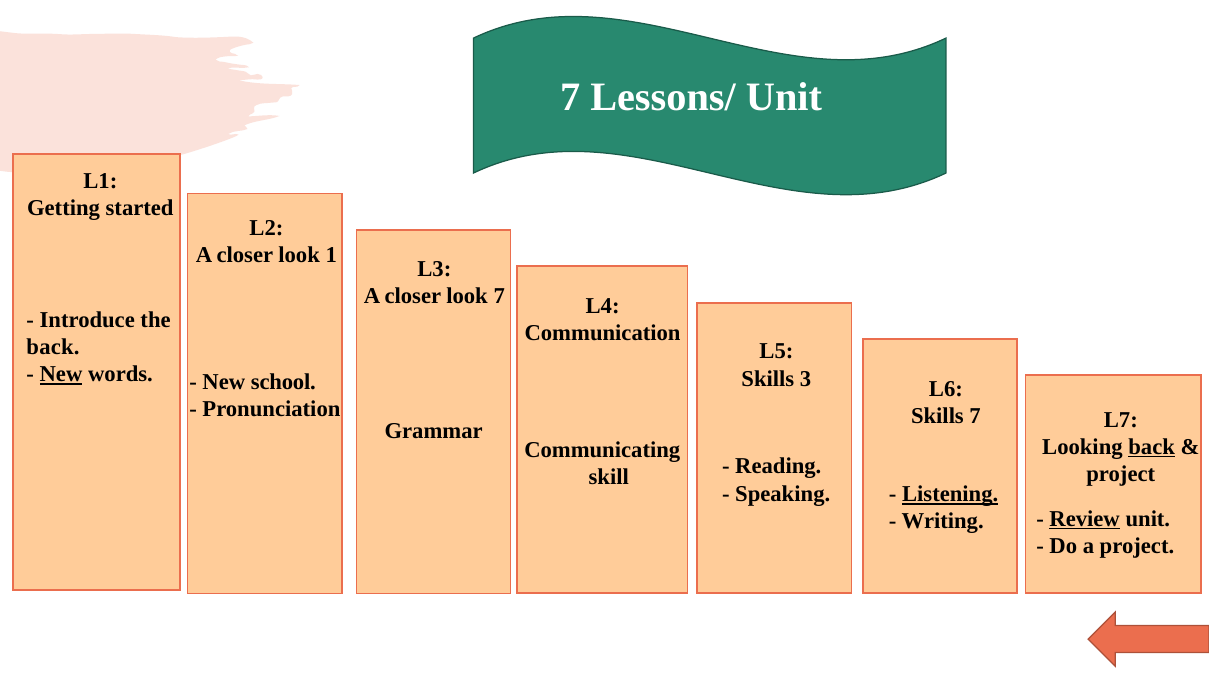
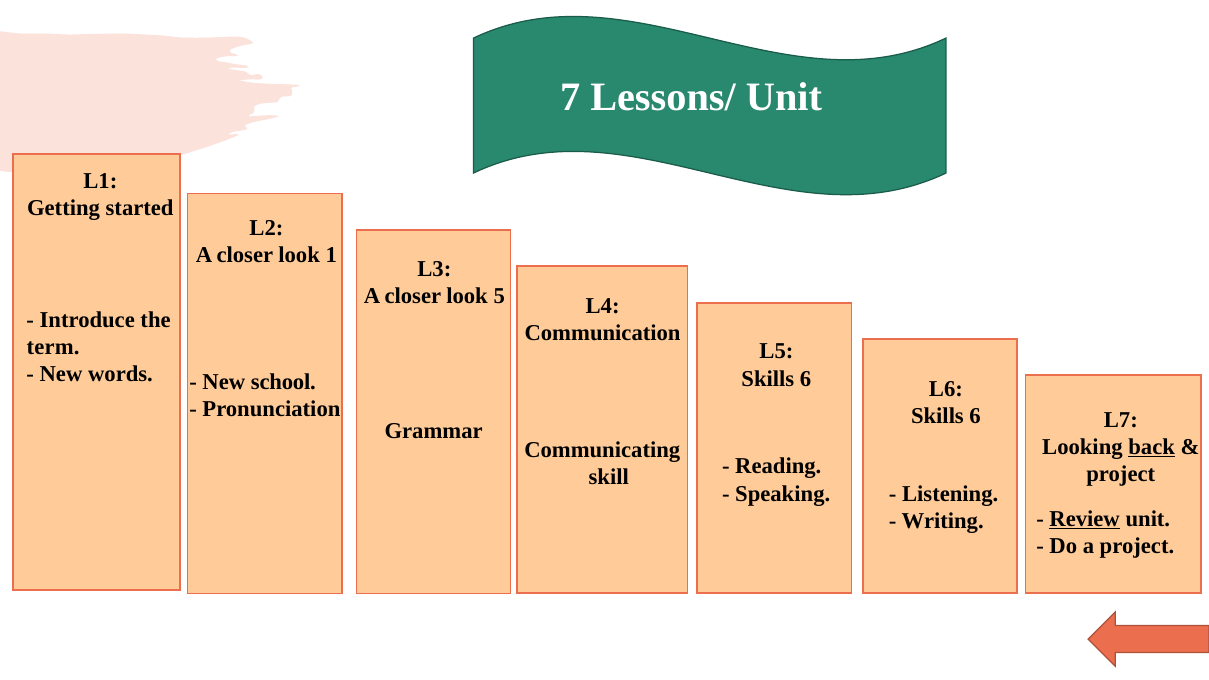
look 7: 7 -> 5 (499, 296)
back: back -> term (53, 347)
New underline: present -> none (61, 374)
3: 3 -> 6 (806, 379)
7: 7 -> 6 (975, 416)
Listening underline: present -> none (950, 494)
